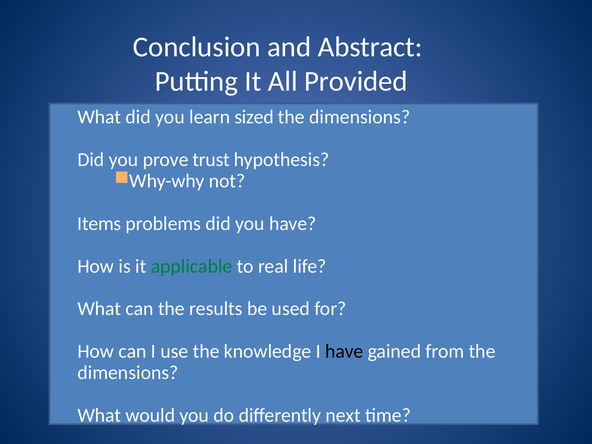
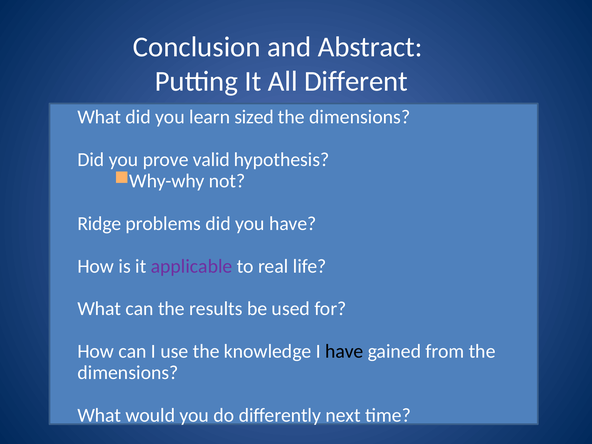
Provided: Provided -> Different (356, 81)
trust: trust -> valid (211, 160)
Items: Items -> Ridge (99, 224)
applicable colour: green -> purple (192, 266)
